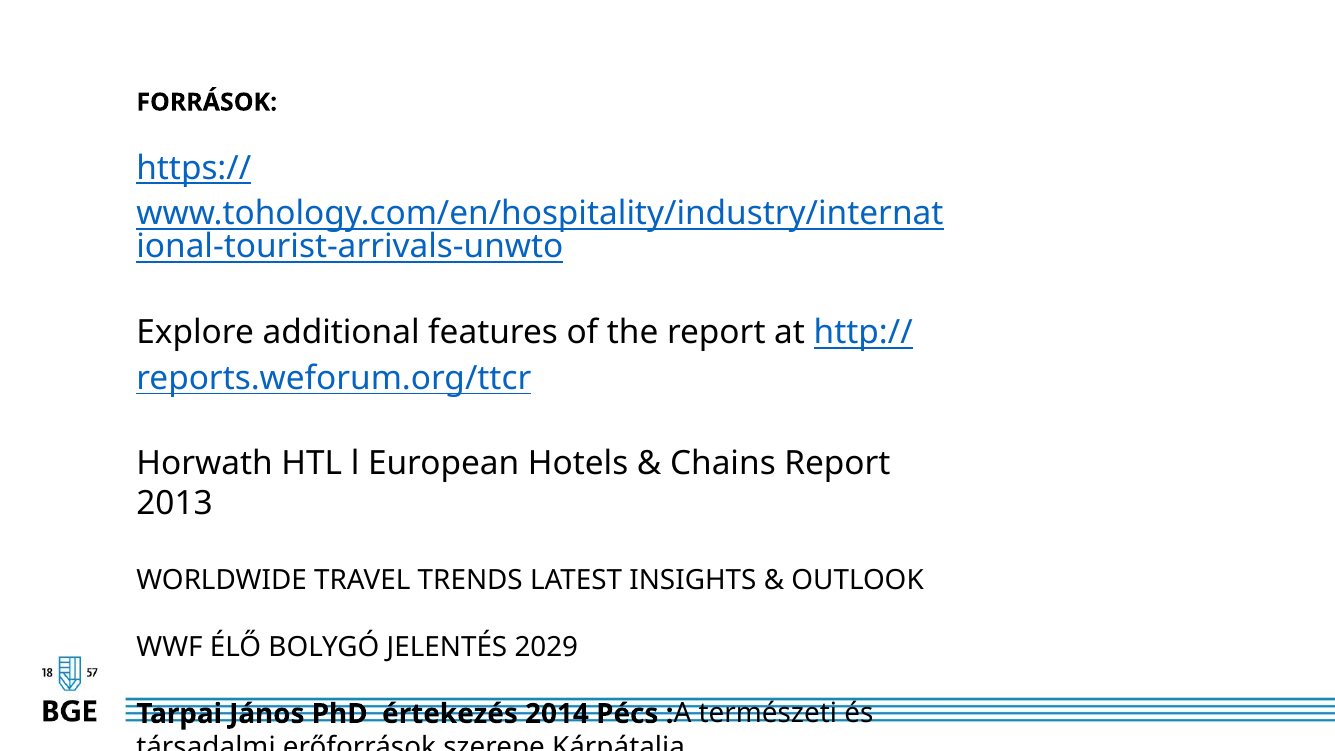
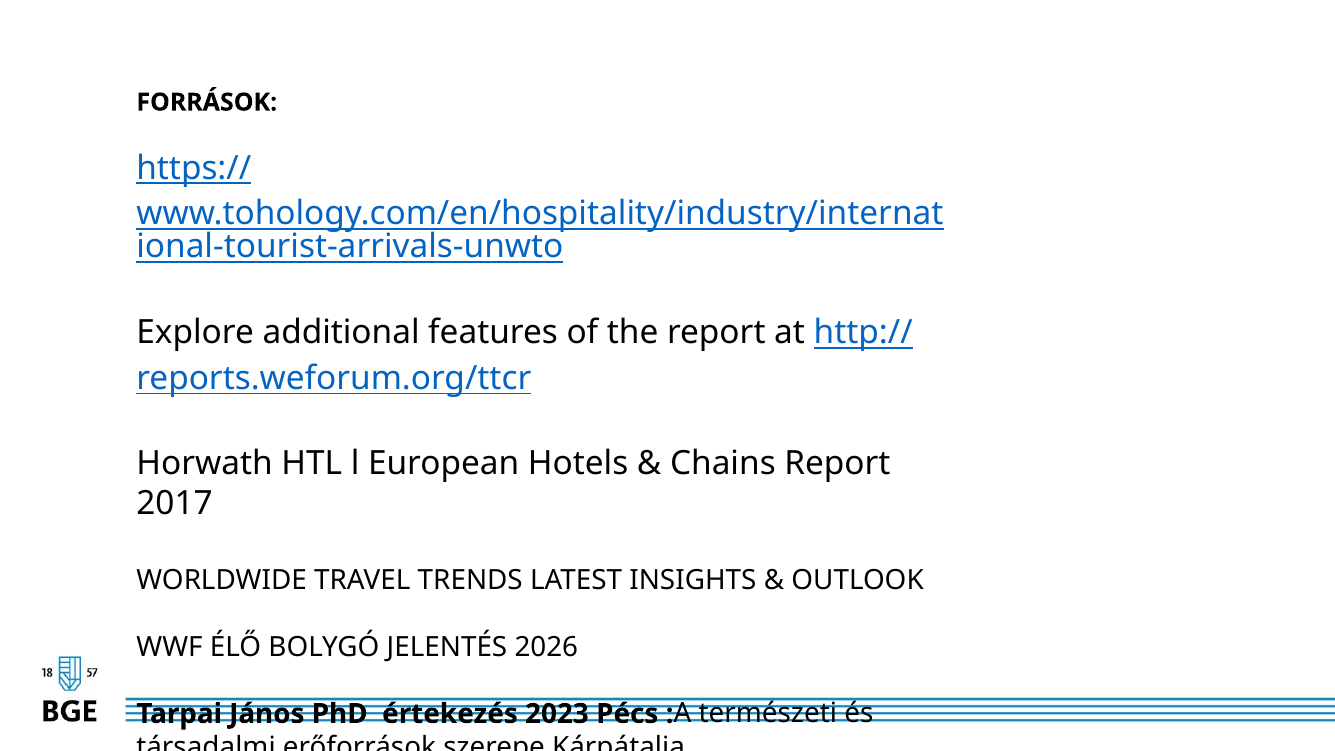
2013: 2013 -> 2017 (175, 504)
2029: 2029 -> 2026 (546, 647)
2014: 2014 -> 2023 (557, 714)
